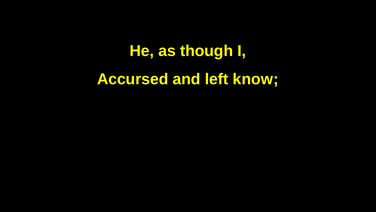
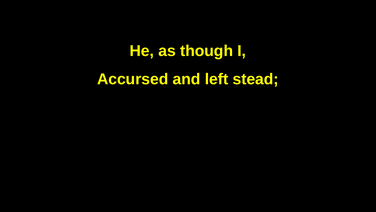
know: know -> stead (256, 79)
